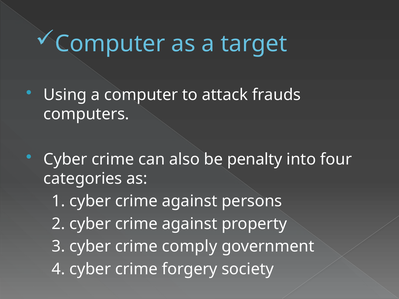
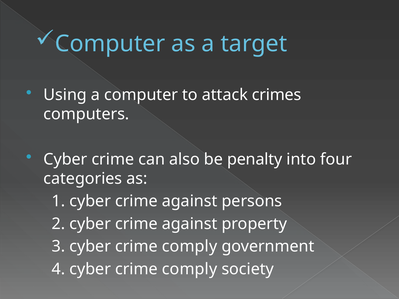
frauds: frauds -> crimes (277, 95)
4 cyber crime forgery: forgery -> comply (190, 269)
